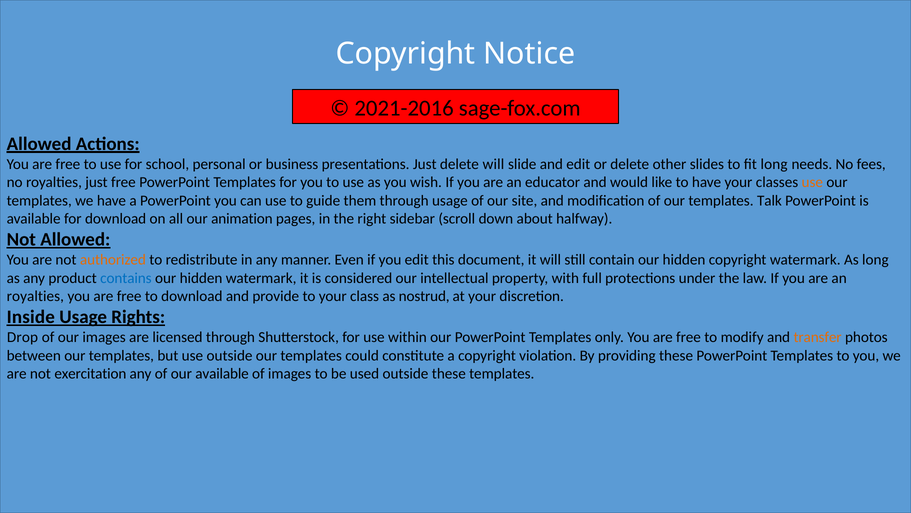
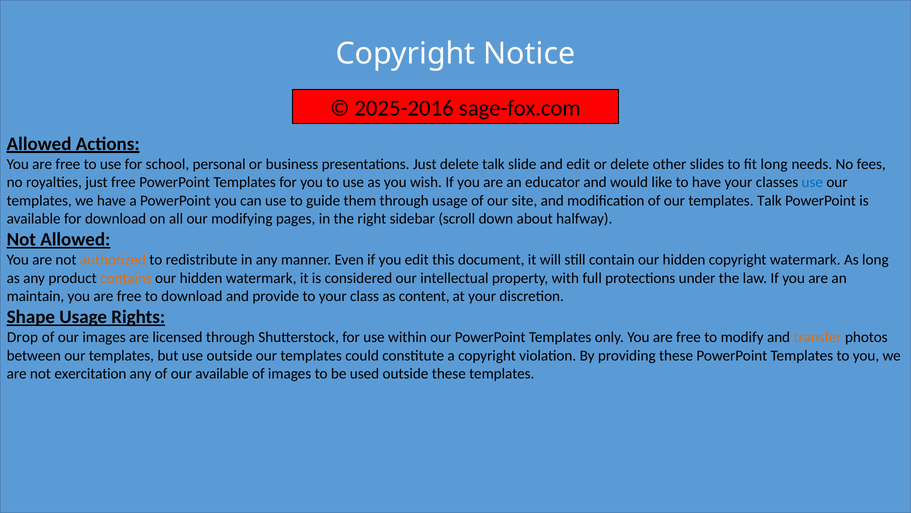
2021-2016: 2021-2016 -> 2025-2016 (404, 108)
delete will: will -> talk (493, 164)
use colour: orange -> blue (812, 182)
animation: animation -> modifying (242, 219)
contains colour: blue -> orange (126, 278)
royalties: royalties -> maintain (35, 296)
nostrud: nostrud -> content (424, 296)
Inside: Inside -> Shape (31, 317)
